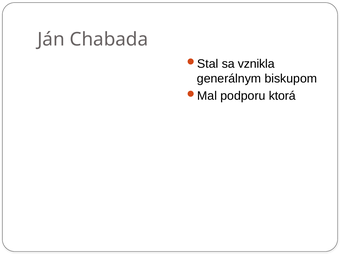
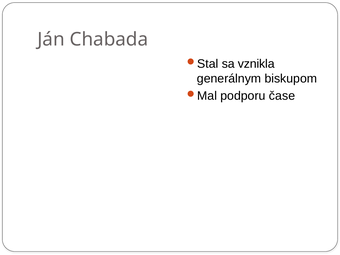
ktorá: ktorá -> čase (282, 96)
